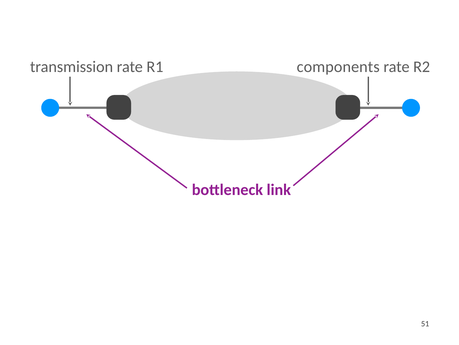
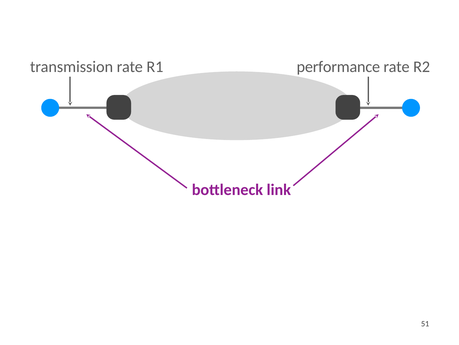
components: components -> performance (338, 67)
